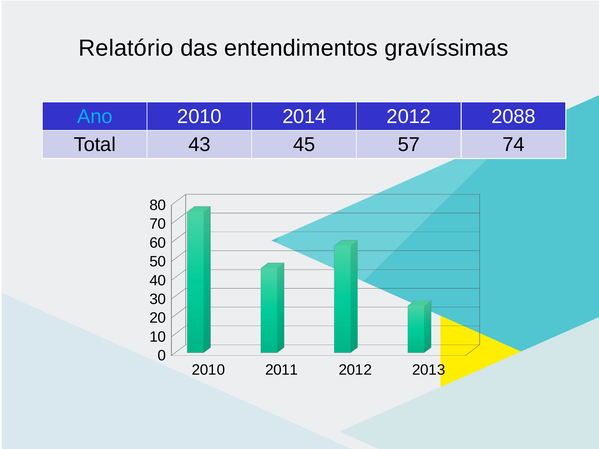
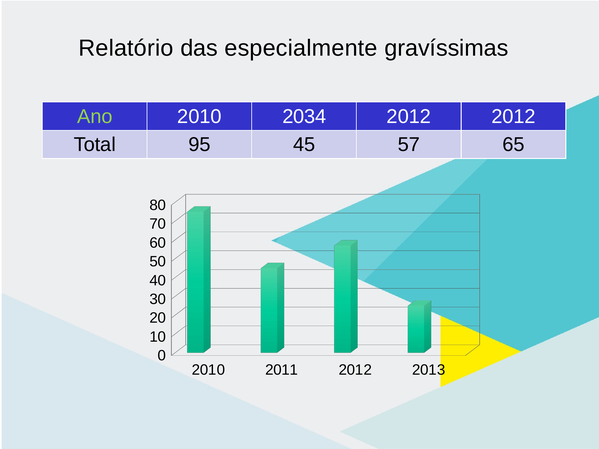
entendimentos: entendimentos -> especialmente (301, 48)
Ano colour: light blue -> light green (95, 116)
2014: 2014 -> 2034 (304, 116)
2012 2088: 2088 -> 2012 (514, 116)
43: 43 -> 95 (199, 145)
74: 74 -> 65 (514, 145)
